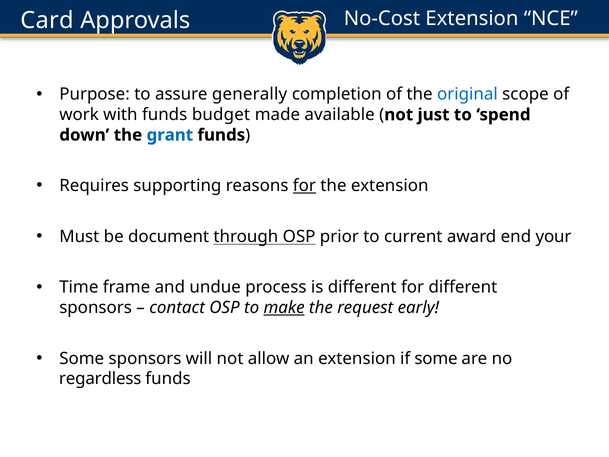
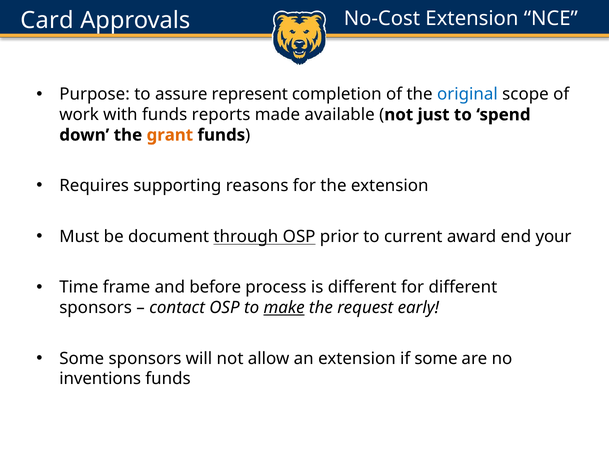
generally: generally -> represent (250, 94)
budget: budget -> reports (221, 115)
grant colour: blue -> orange (170, 135)
for underline: present -> none (304, 186)
undue: undue -> before (215, 287)
regardless: regardless -> inventions (100, 379)
